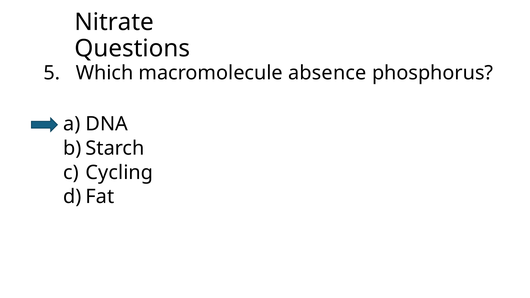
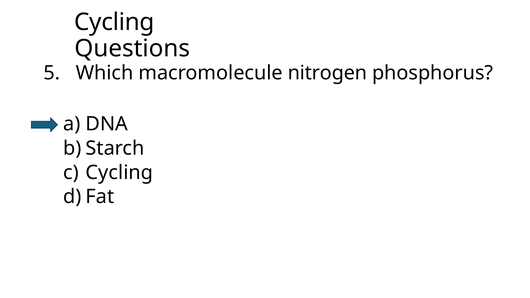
Nitrate: Nitrate -> Cycling (114, 22)
absence: absence -> nitrogen (327, 73)
